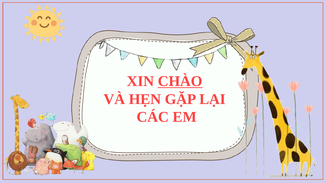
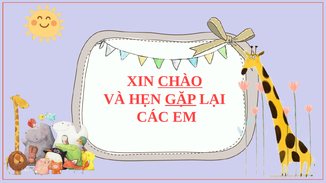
GẶP underline: none -> present (181, 99)
